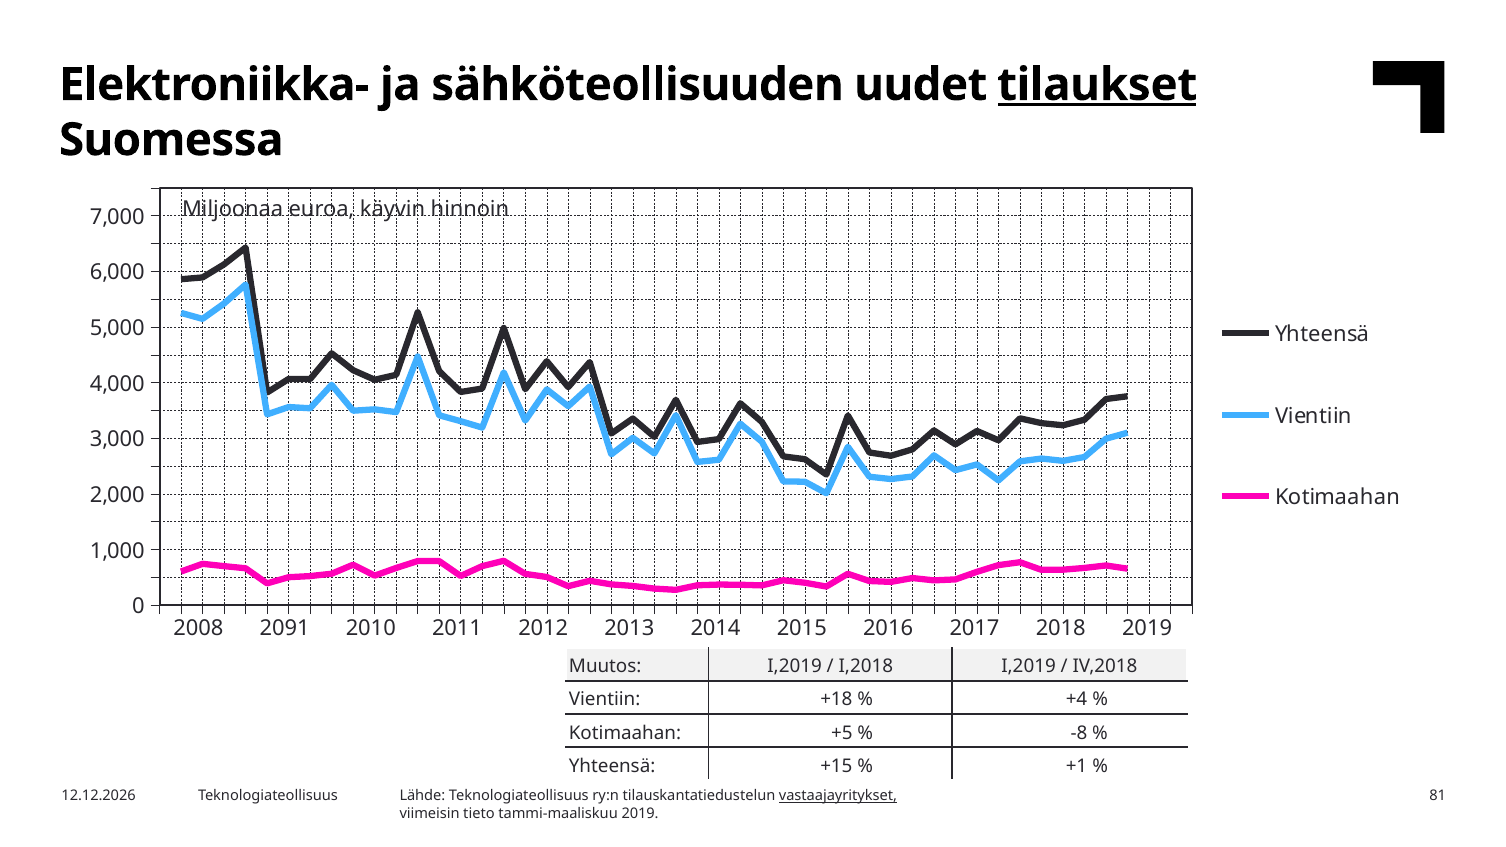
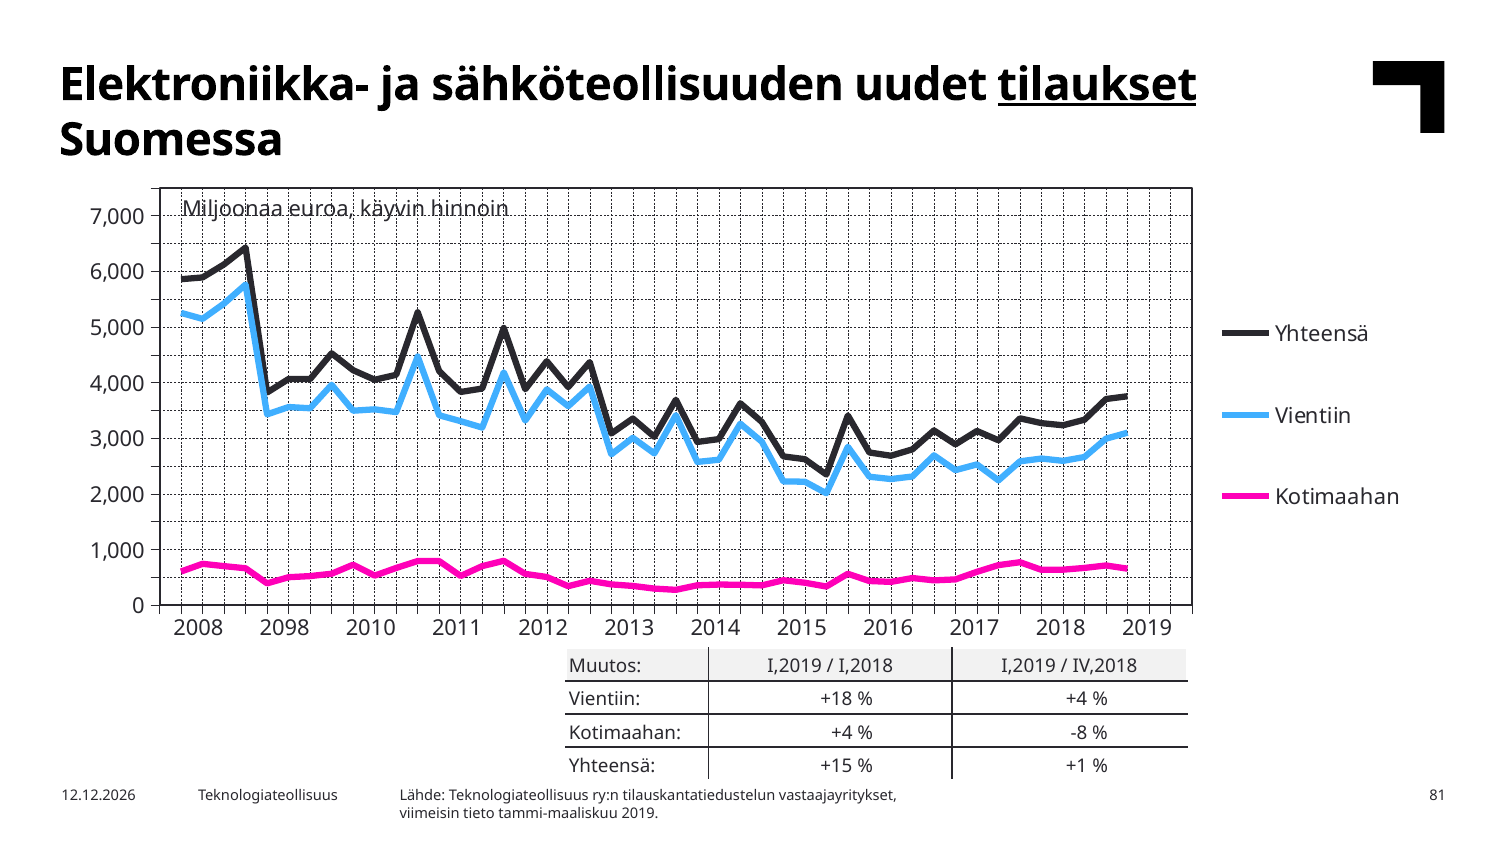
2091: 2091 -> 2098 (285, 629)
Kotimaahan +5: +5 -> +4 (842, 733)
vastaajayritykset underline: present -> none (838, 796)
